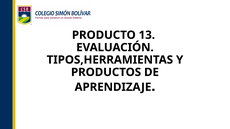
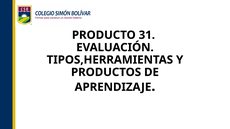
13: 13 -> 31 (147, 35)
